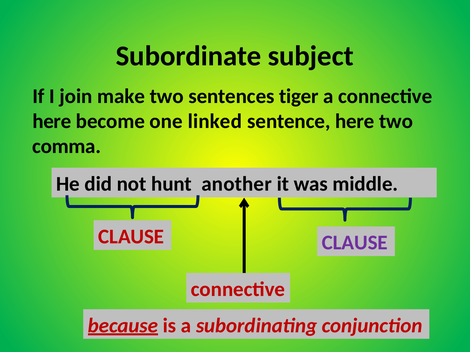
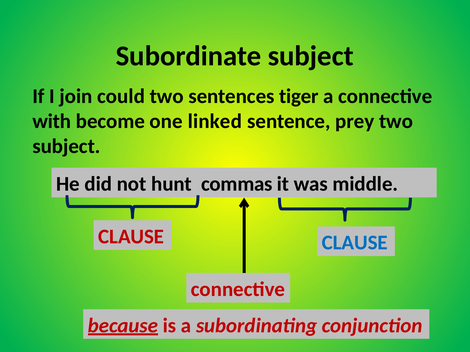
make: make -> could (121, 96)
here: here -> with (52, 121)
sentence here: here -> prey (355, 121)
comma: comma -> subject (66, 147)
another: another -> commas (237, 184)
CLAUSE colour: purple -> blue (355, 243)
